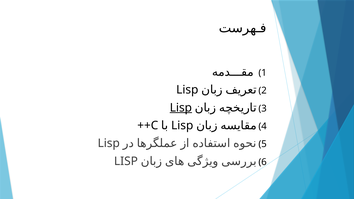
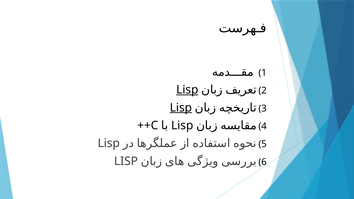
Lisp underline: none -> present (187, 90)
